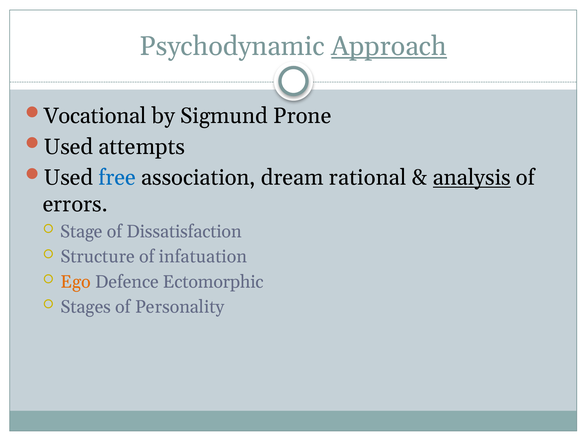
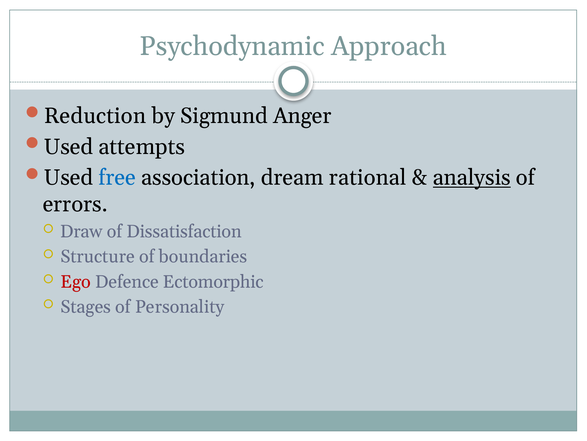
Approach underline: present -> none (389, 46)
Vocational: Vocational -> Reduction (95, 116)
Prone: Prone -> Anger (302, 116)
Stage: Stage -> Draw (81, 231)
infatuation: infatuation -> boundaries (203, 256)
Ego colour: orange -> red (76, 281)
